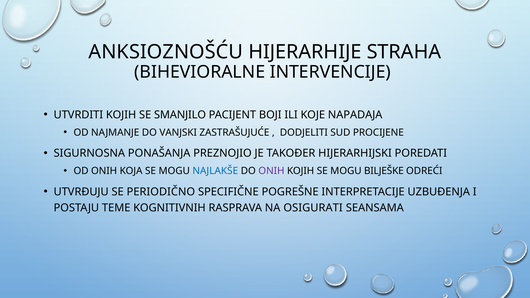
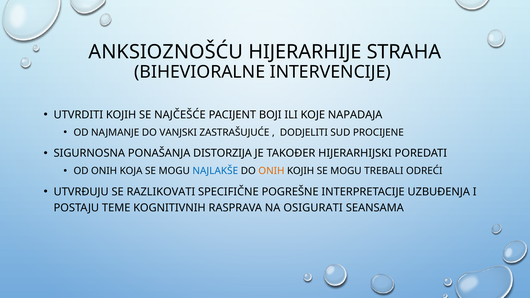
SMANJILO: SMANJILO -> NAJČEŠĆE (180, 115)
PREZNOJIO: PREZNOJIO -> DISTORZIJA (222, 153)
ONIH colour: purple -> orange (271, 171)
BILJEŠKE: BILJEŠKE -> TREBALI (384, 171)
PERIODIČNO: PERIODIČNO -> RAZLIKOVATI (161, 192)
